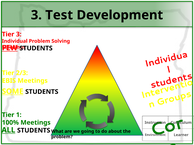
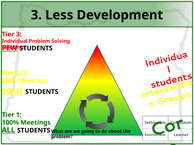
Test: Test -> Less (59, 15)
